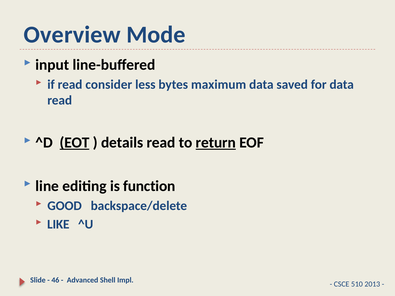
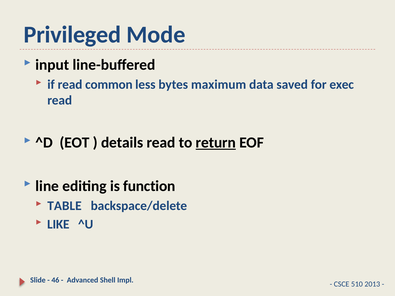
Overview: Overview -> Privileged (72, 35)
consider: consider -> common (109, 85)
for data: data -> exec (342, 85)
EOT underline: present -> none (75, 143)
GOOD: GOOD -> TABLE (64, 206)
